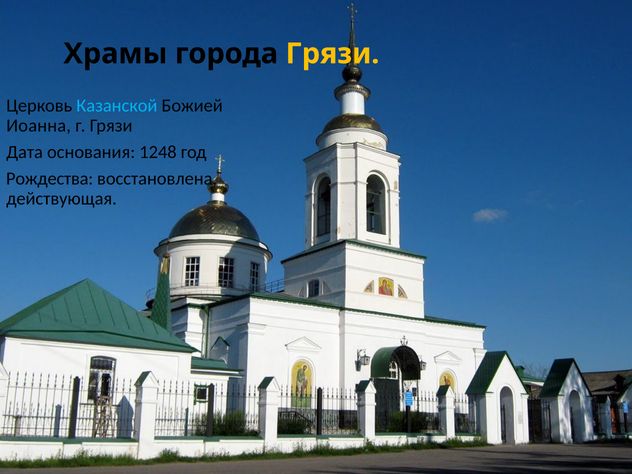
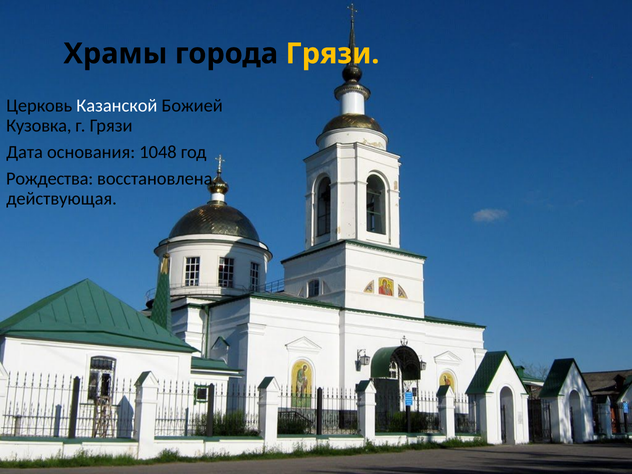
Казанской colour: light blue -> white (117, 106)
Иоанна: Иоанна -> Кузовка (39, 126)
1248: 1248 -> 1048 (158, 152)
